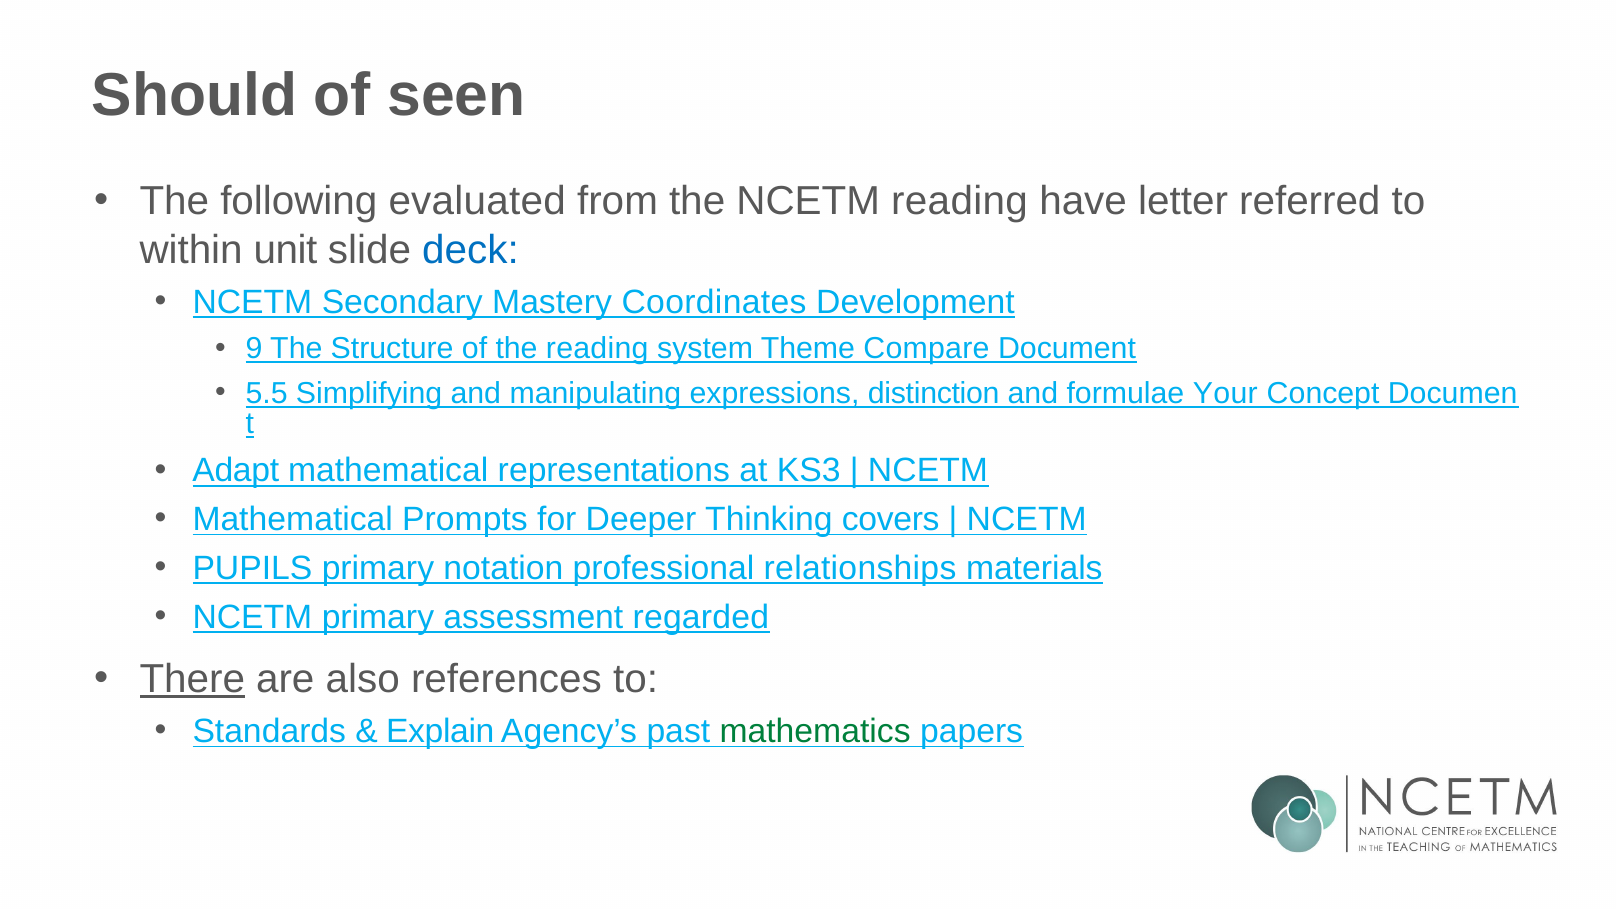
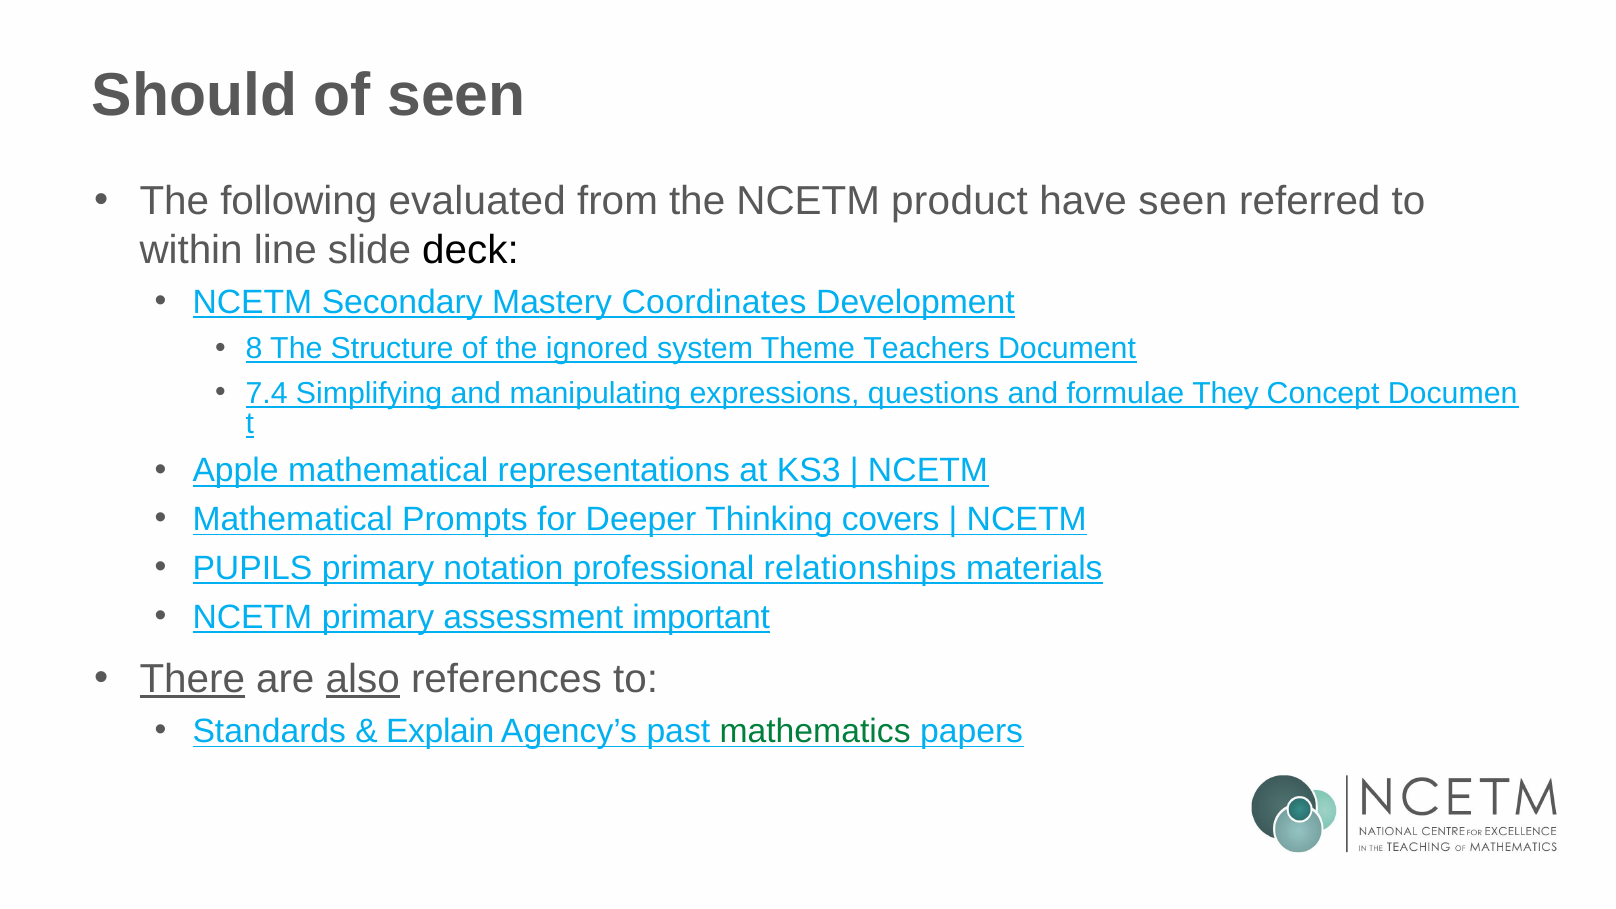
NCETM reading: reading -> product (960, 201)
have letter: letter -> seen (1183, 201)
unit: unit -> line (285, 250)
deck colour: blue -> black (471, 250)
9: 9 -> 8 (254, 349)
the reading: reading -> ignored (597, 349)
Compare: Compare -> Teachers (927, 349)
5.5: 5.5 -> 7.4 (267, 393)
distinction: distinction -> questions (934, 393)
Your: Your -> They (1226, 393)
Adapt: Adapt -> Apple (236, 471)
regarded: regarded -> important (701, 617)
also underline: none -> present (363, 679)
